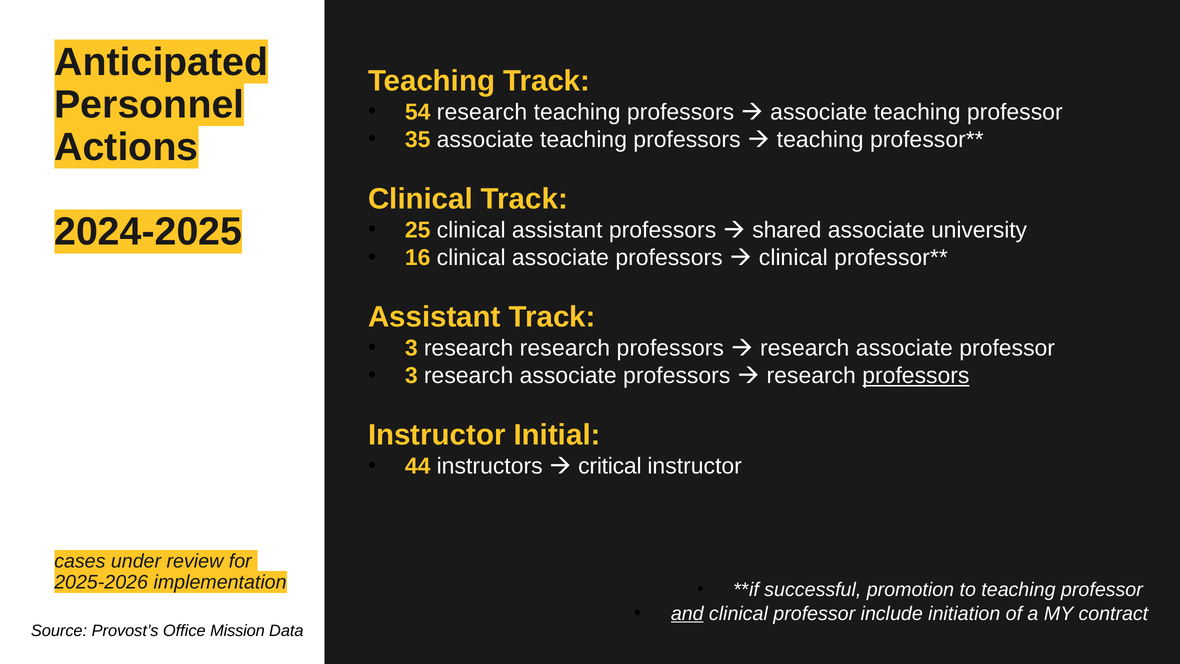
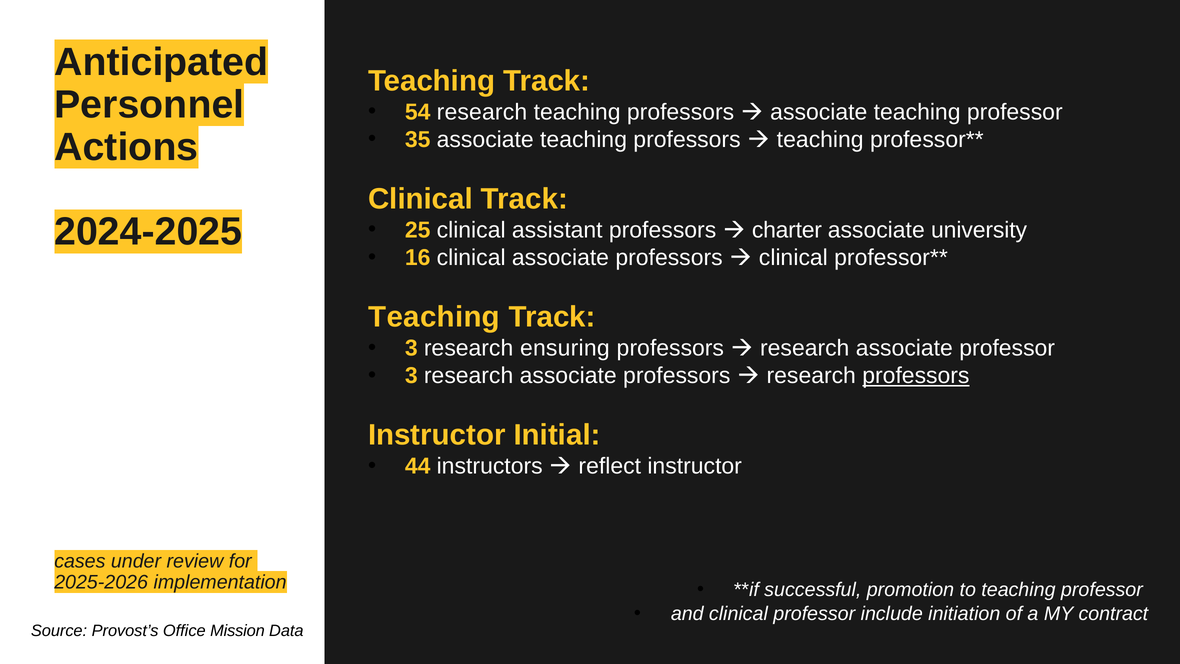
shared: shared -> charter (787, 230)
Assistant: Assistant -> Teaching (434, 317)
research research: research -> ensuring (565, 348)
critical: critical -> reflect (610, 466)
and underline: present -> none (687, 613)
